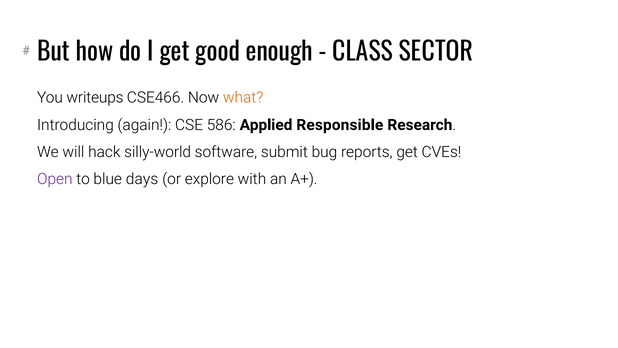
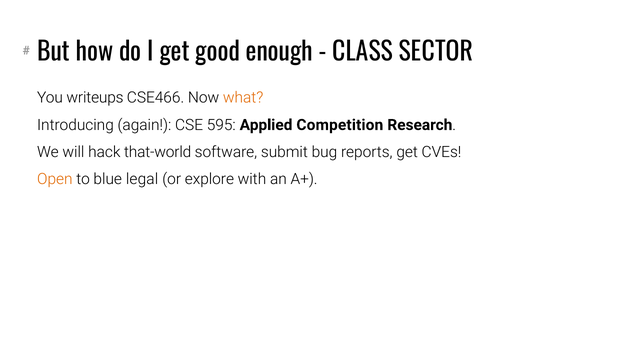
586: 586 -> 595 (221, 125)
Responsible: Responsible -> Competition (340, 125)
silly-world: silly-world -> that-world (158, 152)
Open colour: purple -> orange (55, 179)
days: days -> legal (142, 179)
